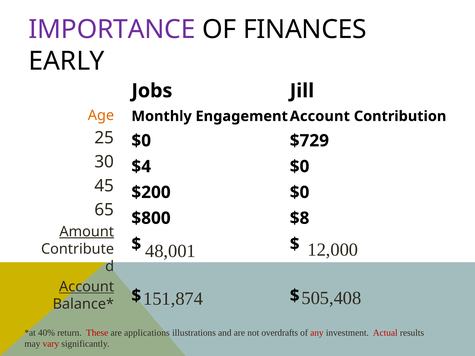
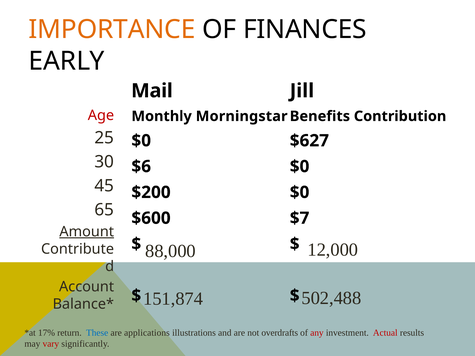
IMPORTANCE colour: purple -> orange (112, 30)
Jobs: Jobs -> Mail (152, 91)
Age colour: orange -> red (101, 115)
Engagement: Engagement -> Morningstar (242, 116)
Account: Account -> Benefits (320, 116)
$729: $729 -> $627 (309, 141)
$4: $4 -> $6 (141, 167)
$800: $800 -> $600 (151, 218)
$8: $8 -> $7 (300, 218)
48,001: 48,001 -> 88,000 (171, 251)
Account underline: present -> none (87, 287)
505,408: 505,408 -> 502,488 (331, 298)
40%: 40% -> 17% (47, 333)
These colour: red -> blue (97, 333)
